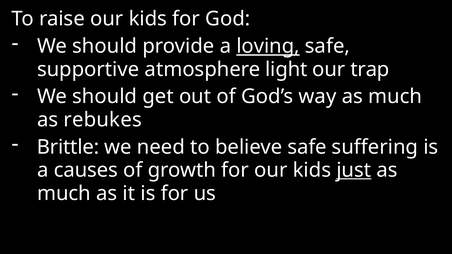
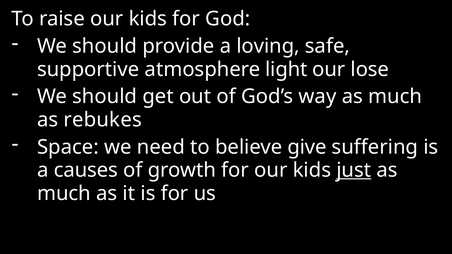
loving underline: present -> none (268, 46)
trap: trap -> lose (370, 69)
Brittle: Brittle -> Space (68, 147)
believe safe: safe -> give (307, 147)
